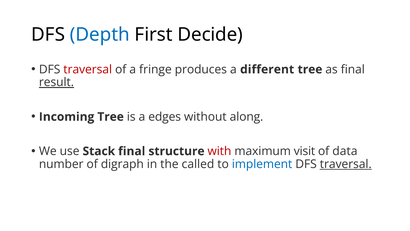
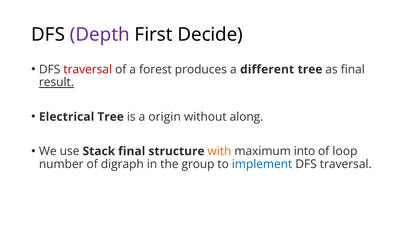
Depth colour: blue -> purple (100, 34)
fringe: fringe -> forest (155, 69)
Incoming: Incoming -> Electrical (67, 117)
edges: edges -> origin (165, 117)
with colour: red -> orange (219, 151)
visit: visit -> into (305, 151)
data: data -> loop (345, 151)
called: called -> group (198, 164)
traversal underline: present -> none (346, 164)
